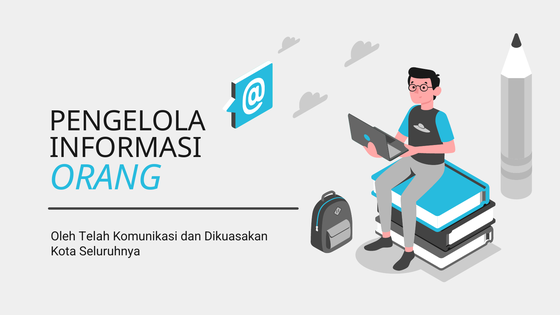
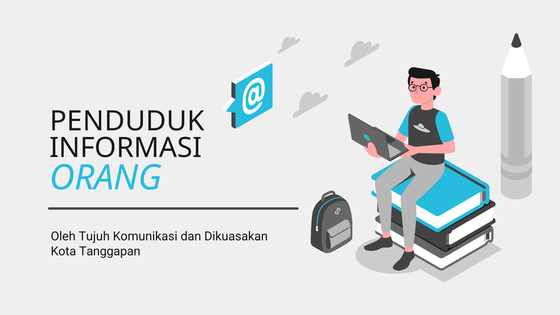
PENGELOLA: PENGELOLA -> PENDUDUK (127, 121)
Telah: Telah -> Tujuh (94, 236)
Seluruhnya: Seluruhnya -> Tanggapan (110, 251)
